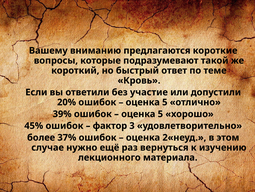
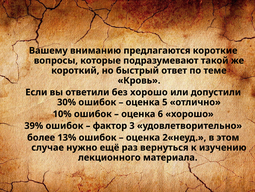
без участие: участие -> хорошо (149, 92)
20%: 20% -> 30% (67, 102)
39%: 39% -> 10% (62, 114)
5: 5 -> 6 (160, 114)
45%: 45% -> 39% (34, 125)
37%: 37% -> 13% (67, 137)
